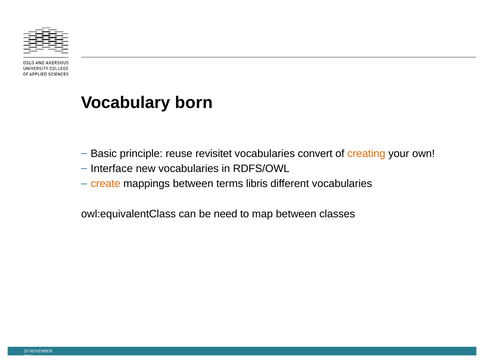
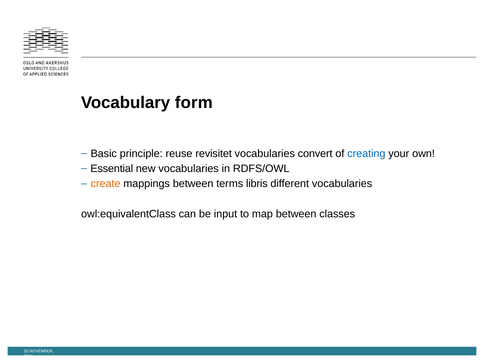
born: born -> form (194, 102)
creating colour: orange -> blue (366, 154)
Interface: Interface -> Essential (112, 169)
need: need -> input (226, 214)
